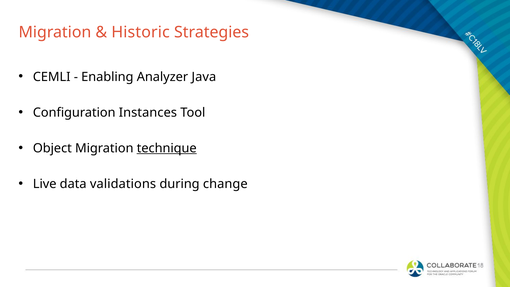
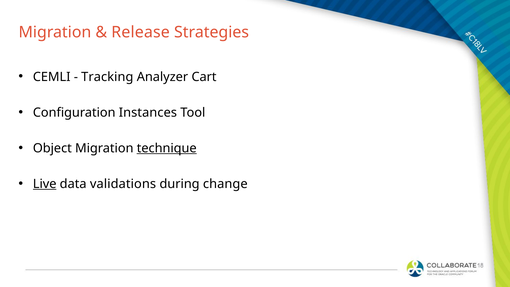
Historic: Historic -> Release (141, 32)
Enabling: Enabling -> Tracking (107, 77)
Java: Java -> Cart (204, 77)
Live underline: none -> present (45, 184)
